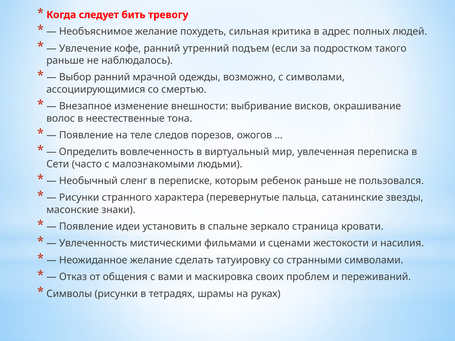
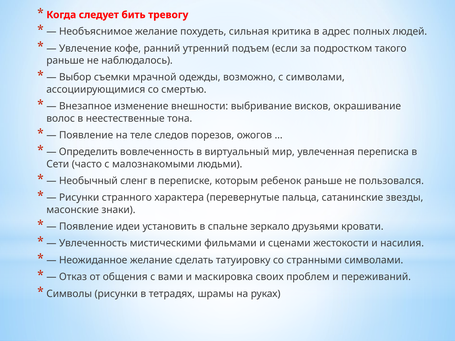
Выбор ранний: ранний -> съемки (112, 77)
страница: страница -> друзьями (315, 227)
